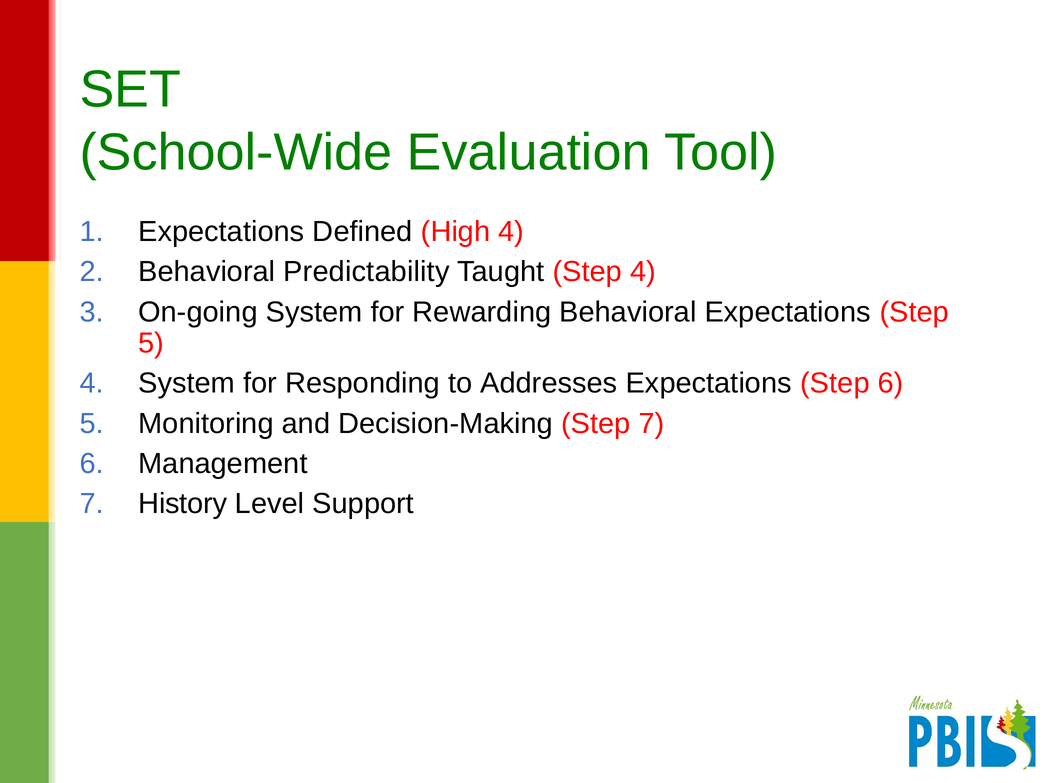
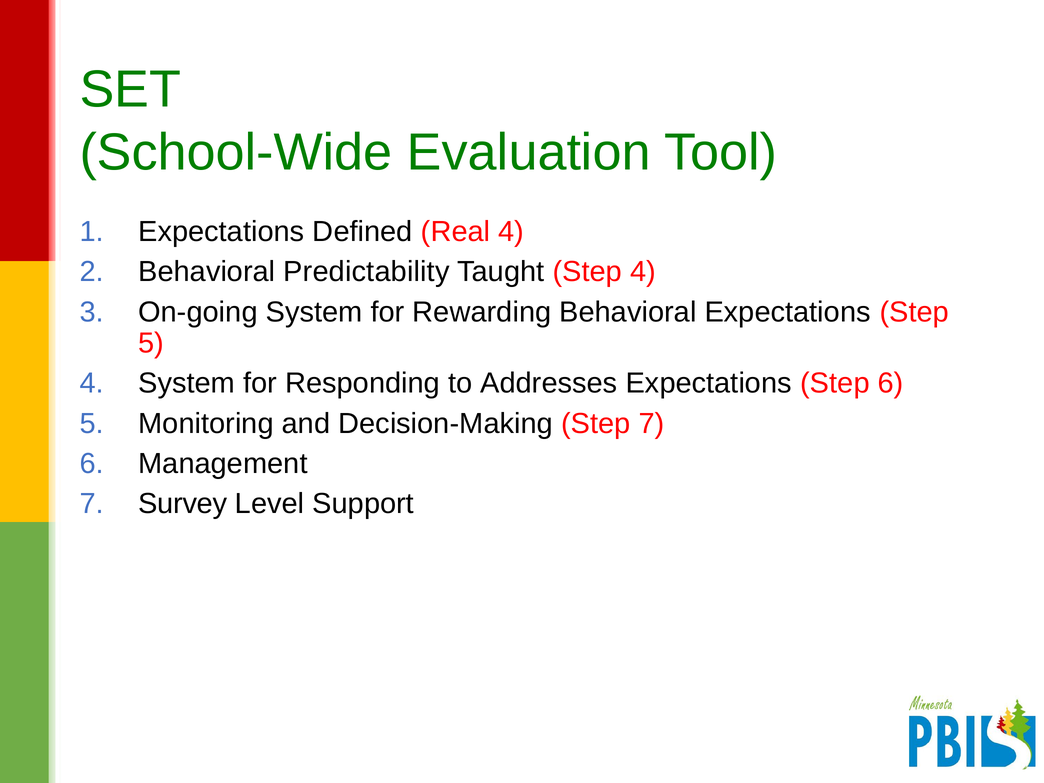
High: High -> Real (456, 232)
History: History -> Survey (183, 504)
